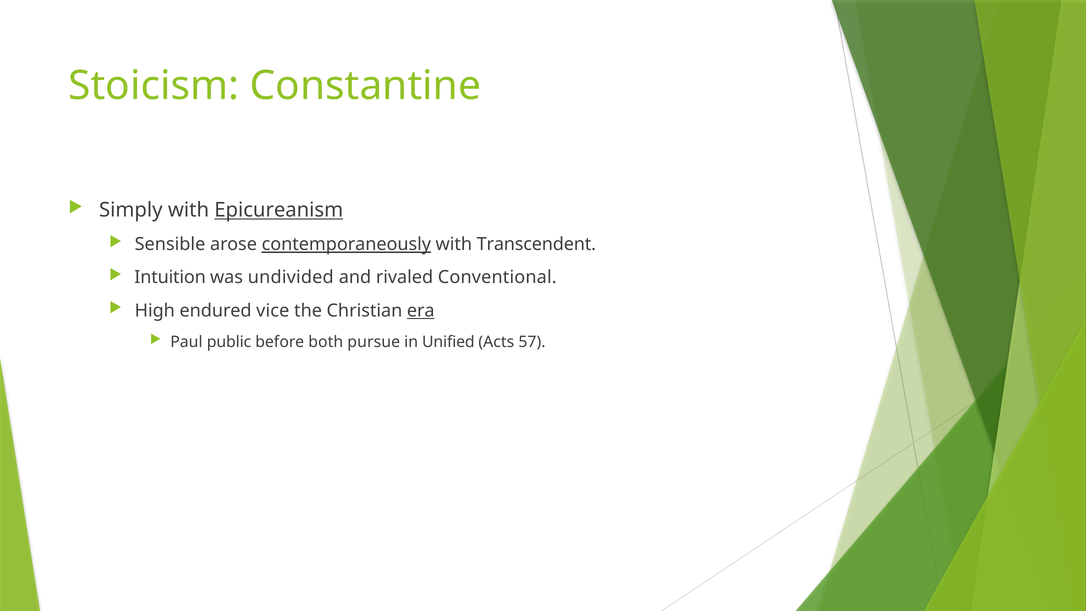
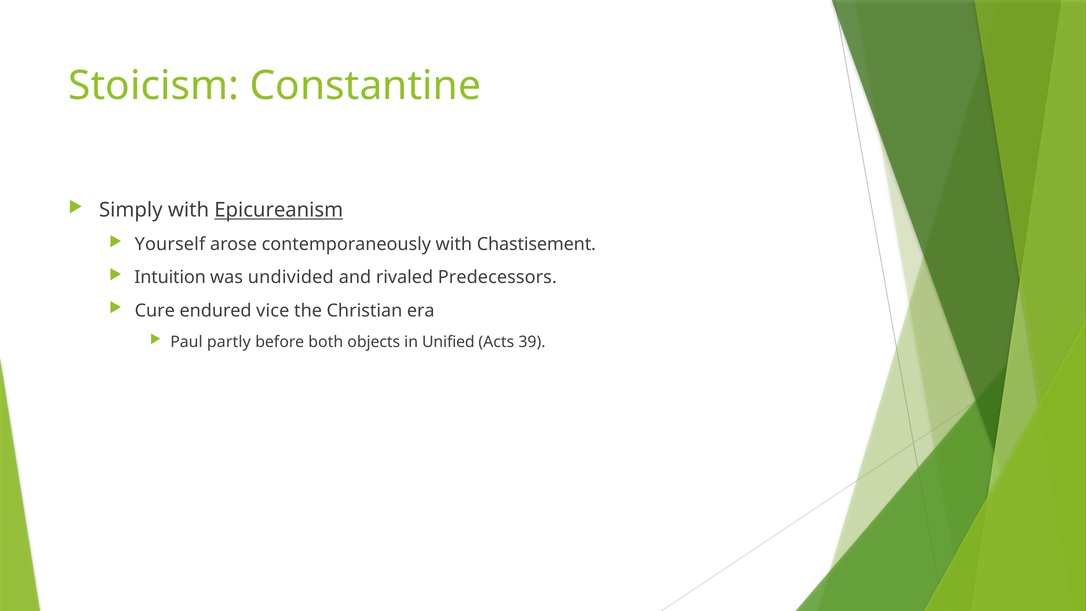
Sensible: Sensible -> Yourself (170, 244)
contemporaneously underline: present -> none (346, 244)
Transcendent: Transcendent -> Chastisement (536, 244)
Conventional: Conventional -> Predecessors (497, 277)
High: High -> Cure (155, 310)
era underline: present -> none (421, 310)
public: public -> partly (229, 342)
pursue: pursue -> objects (374, 342)
57: 57 -> 39 (532, 342)
